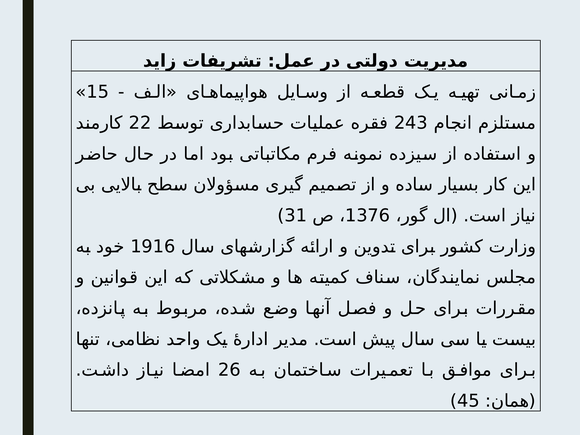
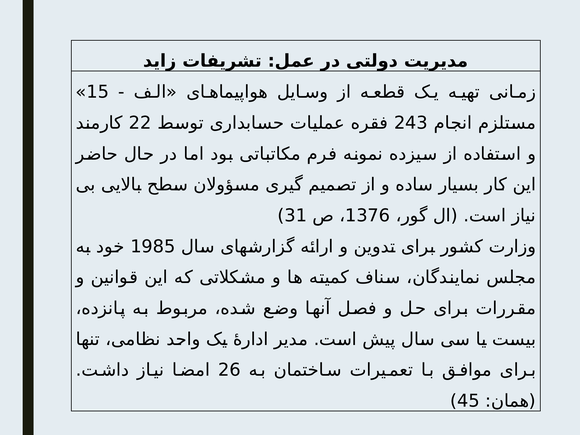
1916: 1916 -> 1985 (153, 247)
